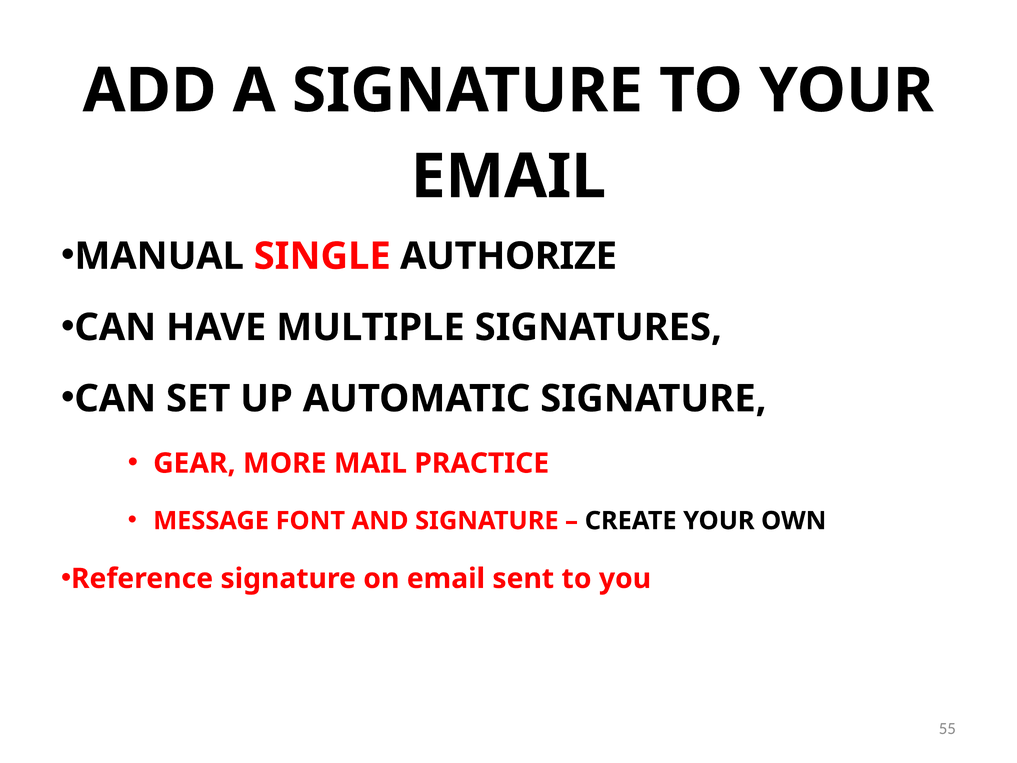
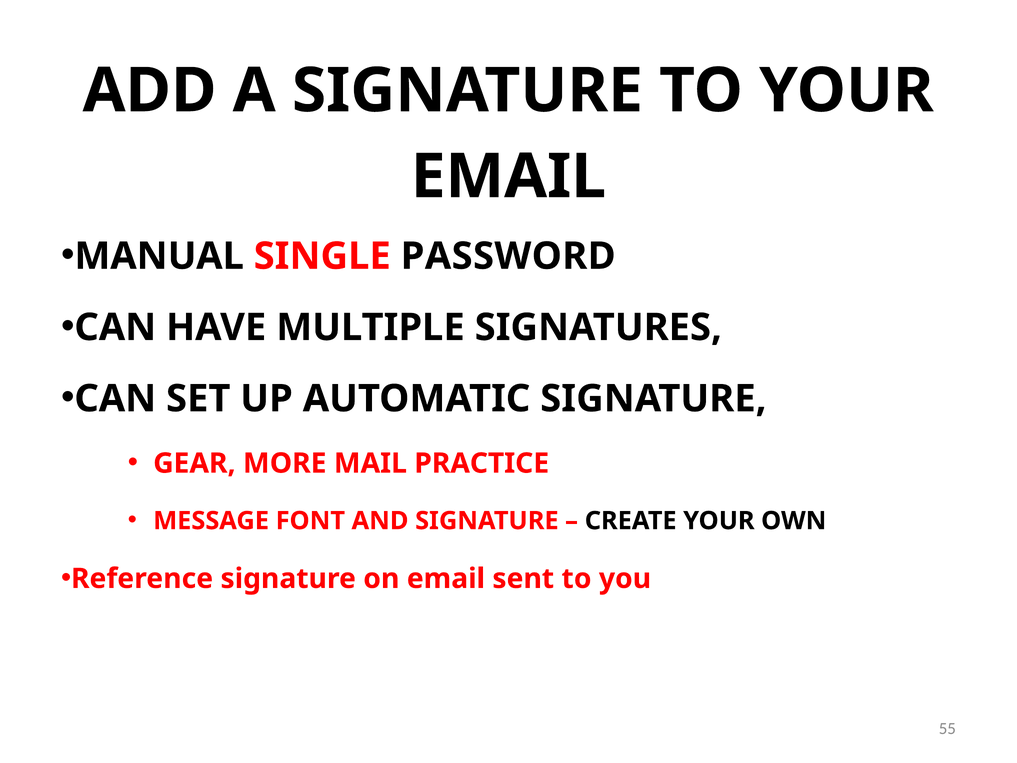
AUTHORIZE: AUTHORIZE -> PASSWORD (508, 256)
